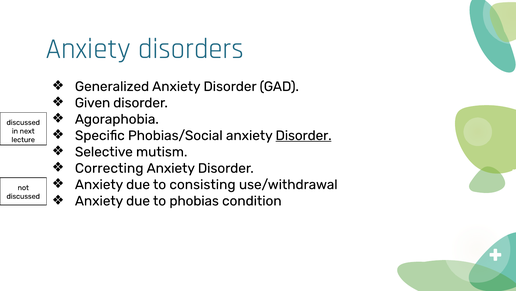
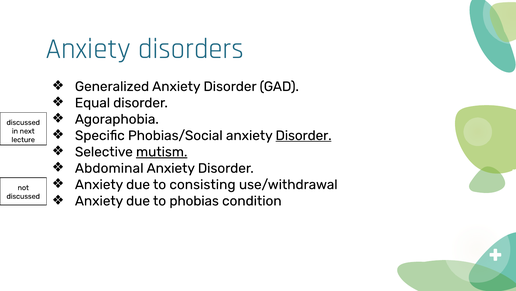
Given: Given -> Equal (92, 103)
mutism underline: none -> present (162, 152)
Correcting: Correcting -> Abdominal (109, 168)
